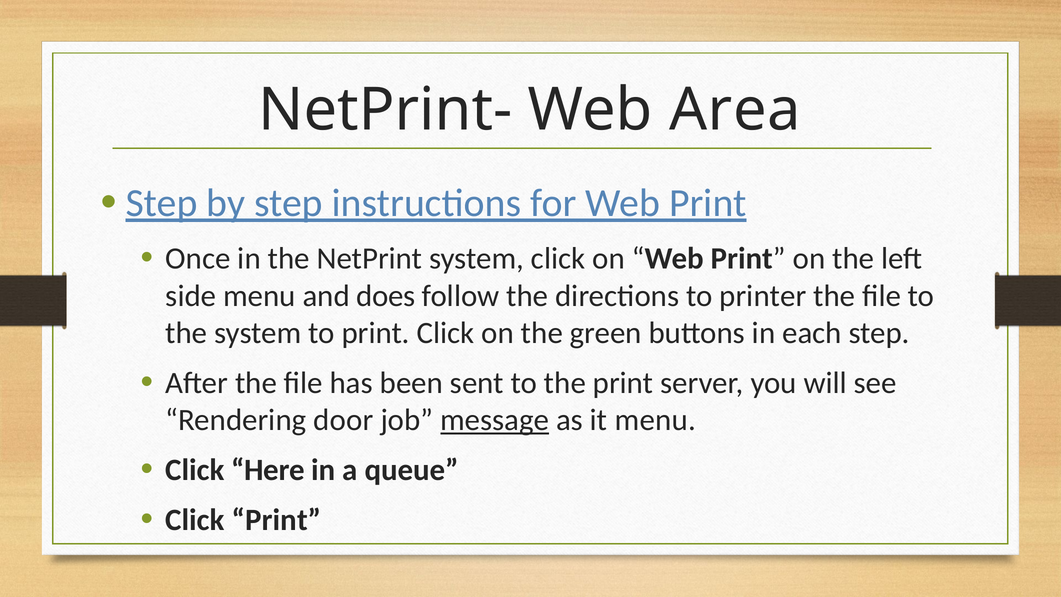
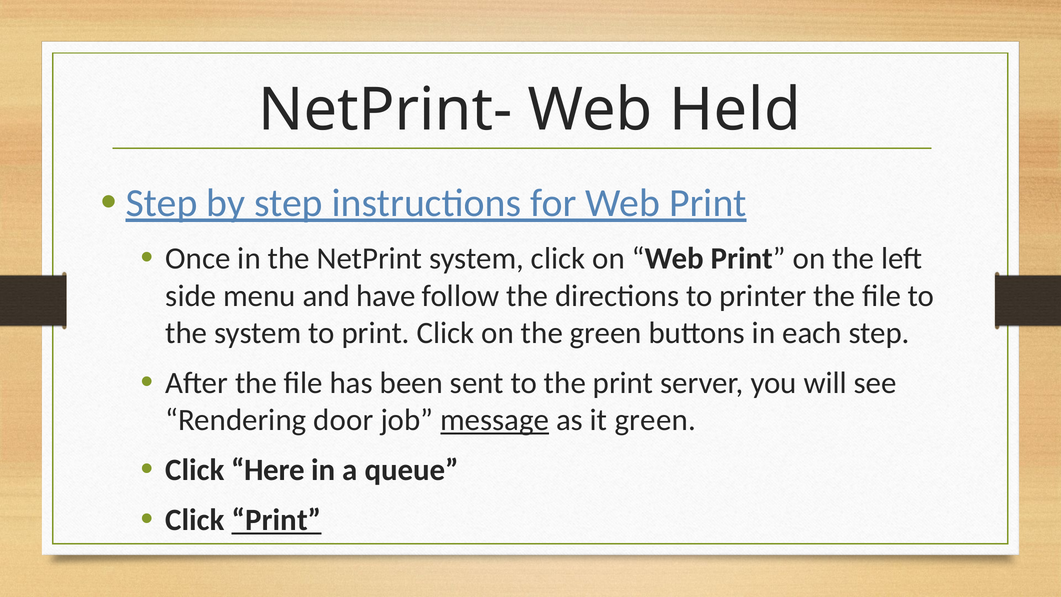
Area: Area -> Held (735, 110)
does: does -> have (386, 296)
it menu: menu -> green (655, 420)
Print underline: none -> present (276, 520)
